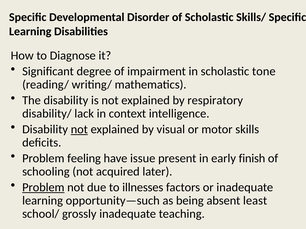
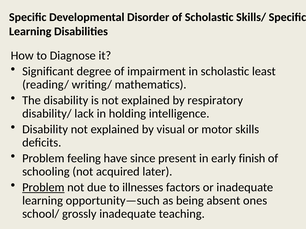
tone: tone -> least (264, 71)
context: context -> holding (127, 114)
not underline: present -> none (79, 130)
issue: issue -> since (143, 159)
least: least -> ones (255, 201)
